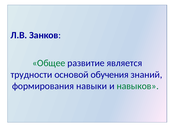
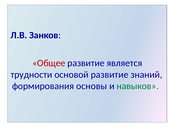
Общее colour: green -> red (49, 63)
основой обучения: обучения -> развитие (110, 74)
навыки: навыки -> основы (92, 86)
